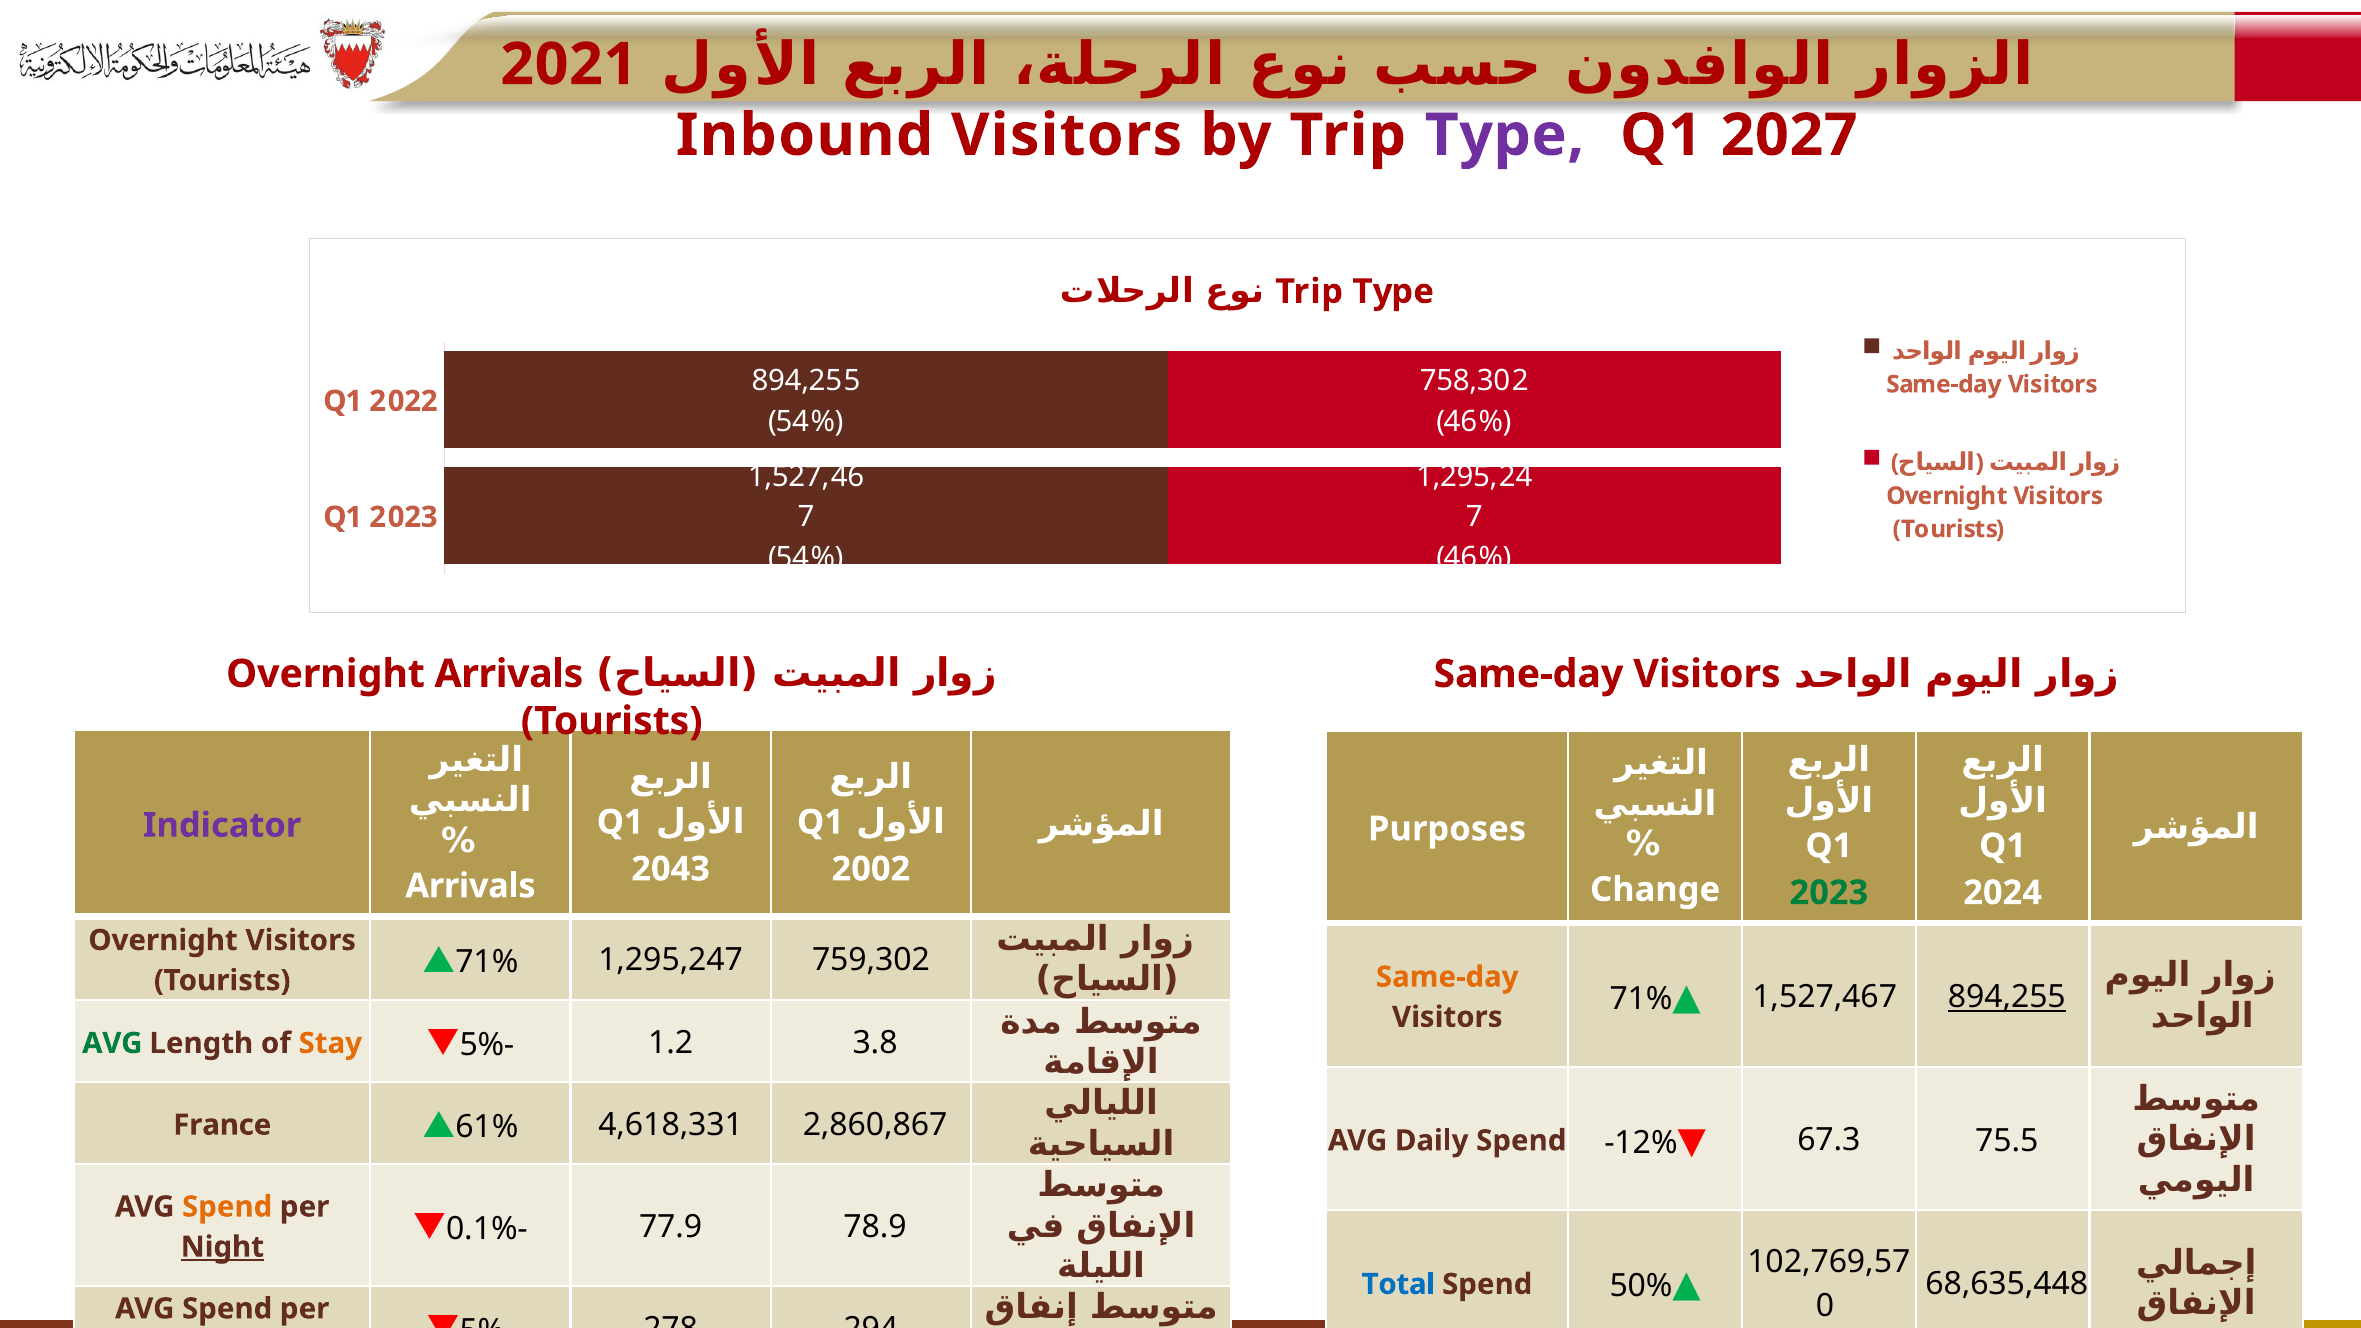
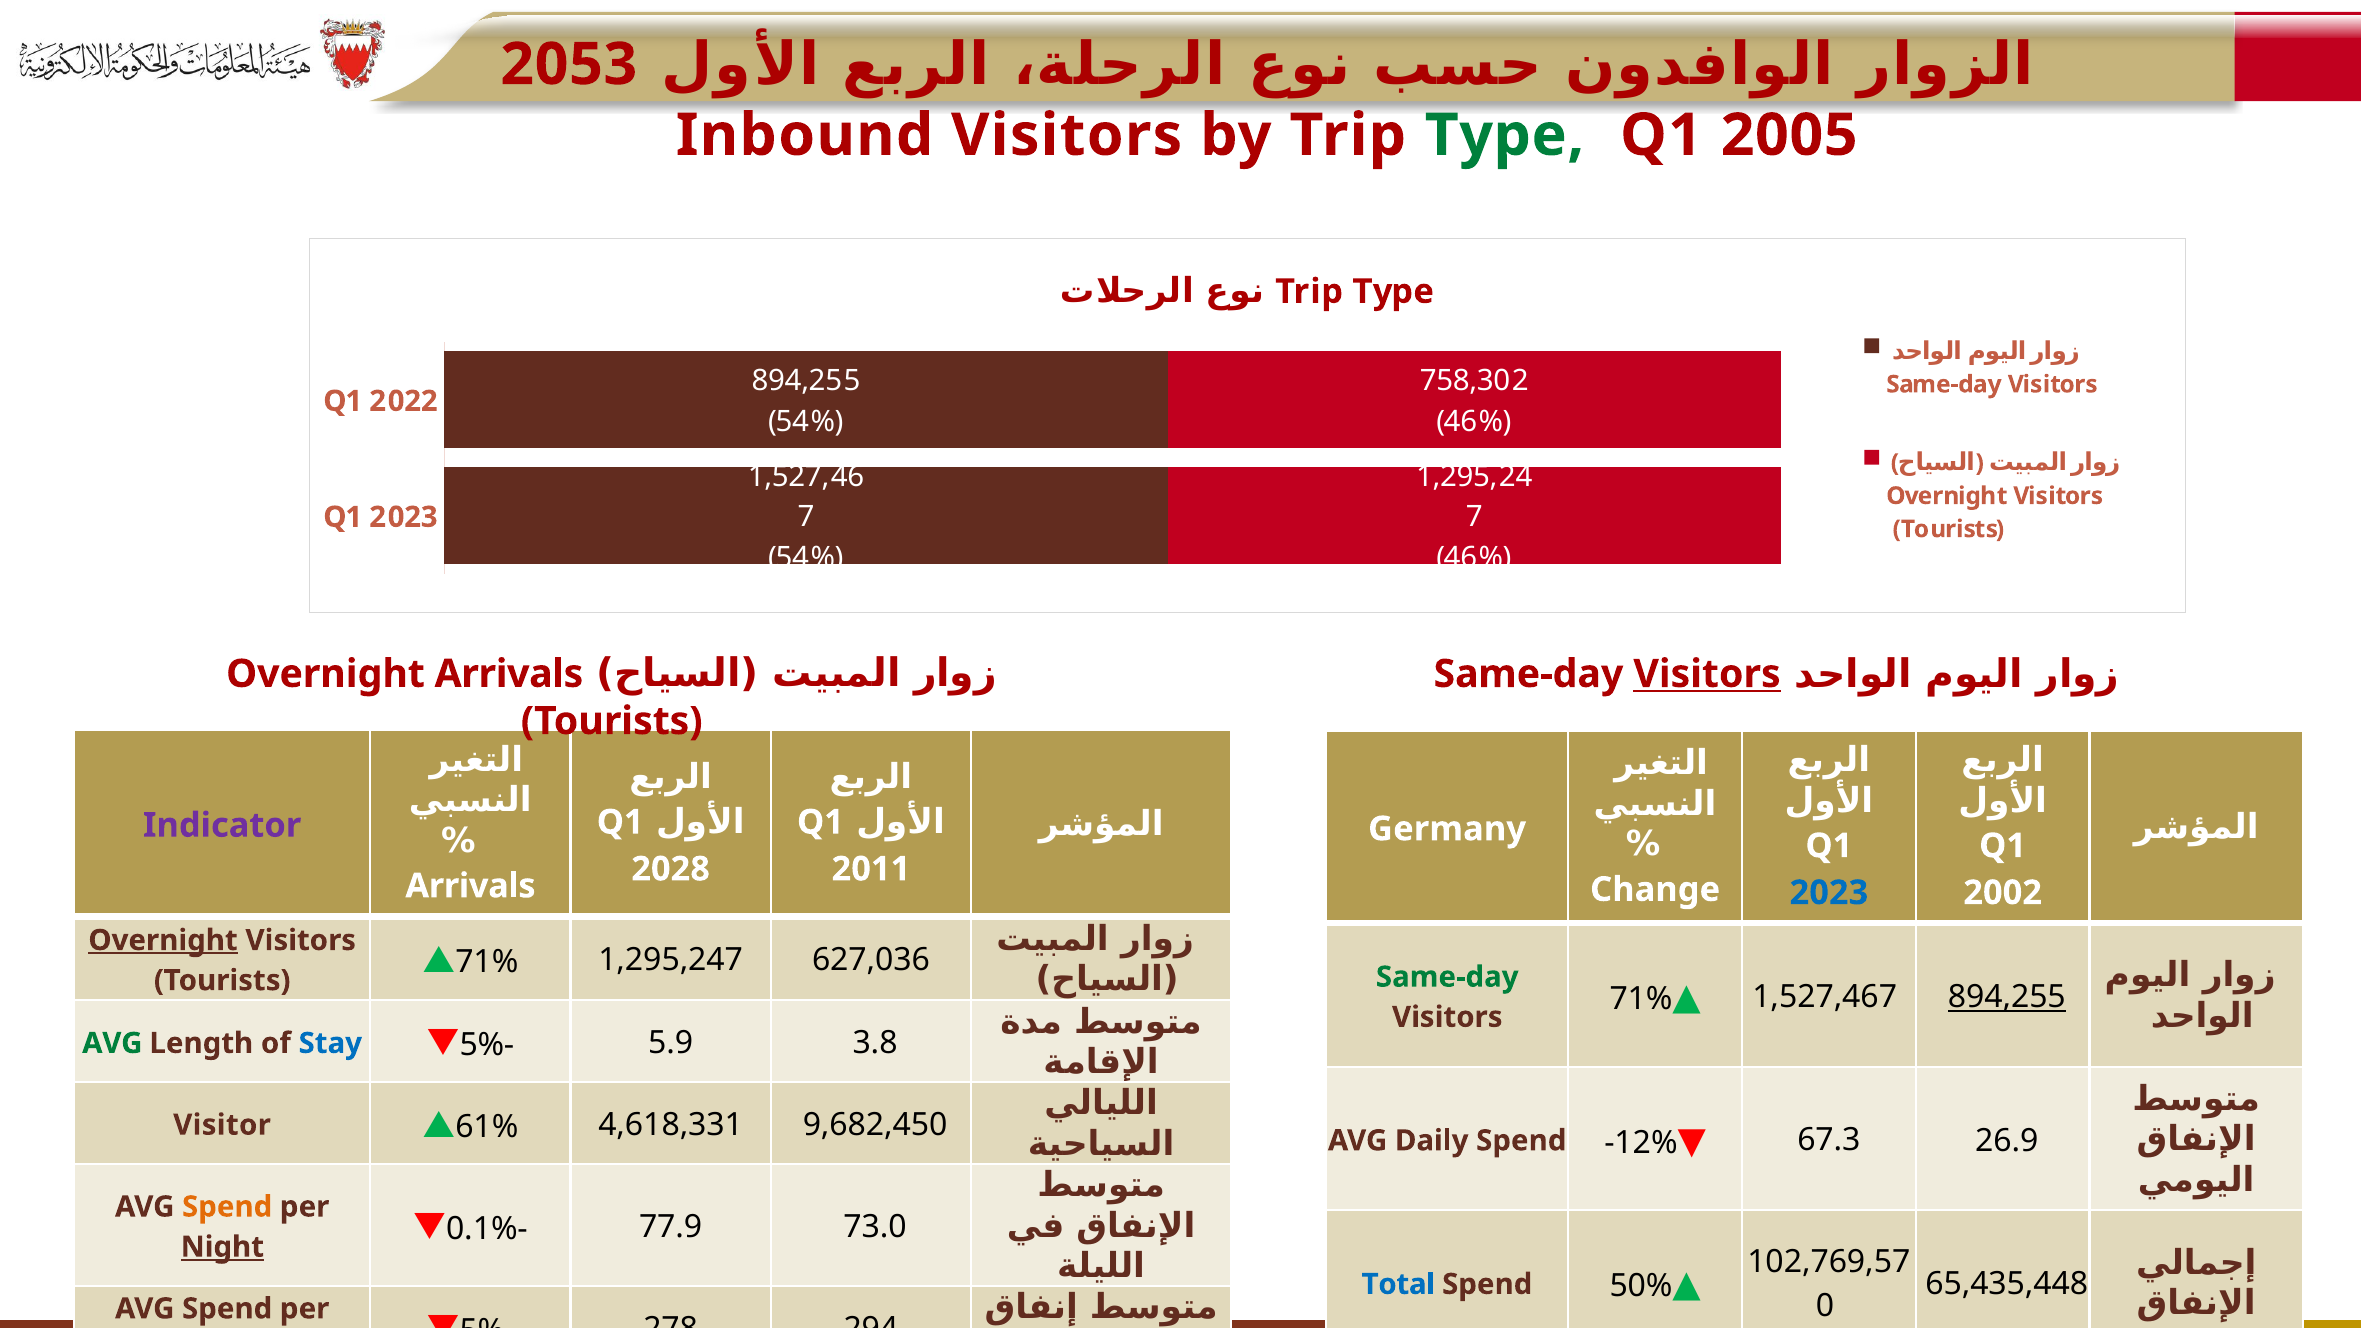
2021: 2021 -> 2053 (569, 65)
Type colour: purple -> green (1504, 135)
2027: 2027 -> 2005 (1789, 135)
Visitors underline: none -> present (1707, 674)
Purposes: Purposes -> Germany (1447, 829)
2043: 2043 -> 2028 (671, 869)
2002: 2002 -> 2011 (871, 869)
2023 colour: green -> blue (1829, 893)
2024: 2024 -> 2002 (2003, 893)
Overnight underline: none -> present (163, 940)
759,302: 759,302 -> 627,036 (871, 960)
Same-day colour: orange -> green (1447, 977)
1.2: 1.2 -> 5.9 (671, 1043)
Stay colour: orange -> blue (330, 1043)
2,860,867: 2,860,867 -> 9,682,450 (875, 1125)
France: France -> Visitor (222, 1125)
75.5: 75.5 -> 26.9 (2007, 1141)
78.9: 78.9 -> 73.0 (875, 1227)
68,635,448: 68,635,448 -> 65,435,448 (2007, 1284)
